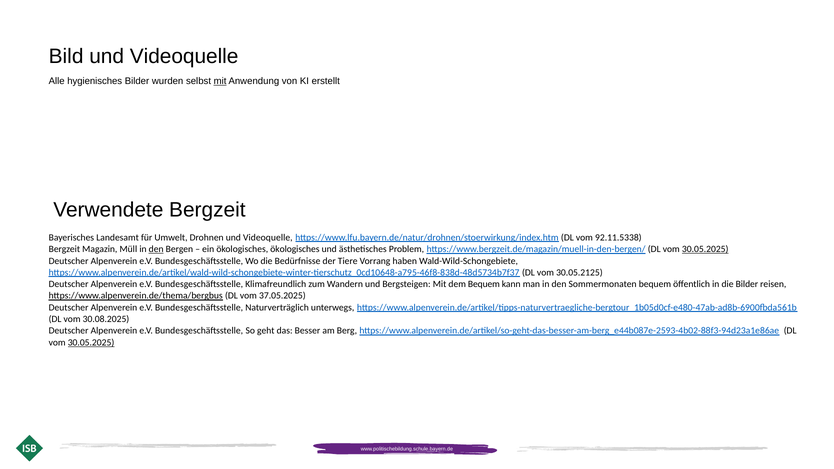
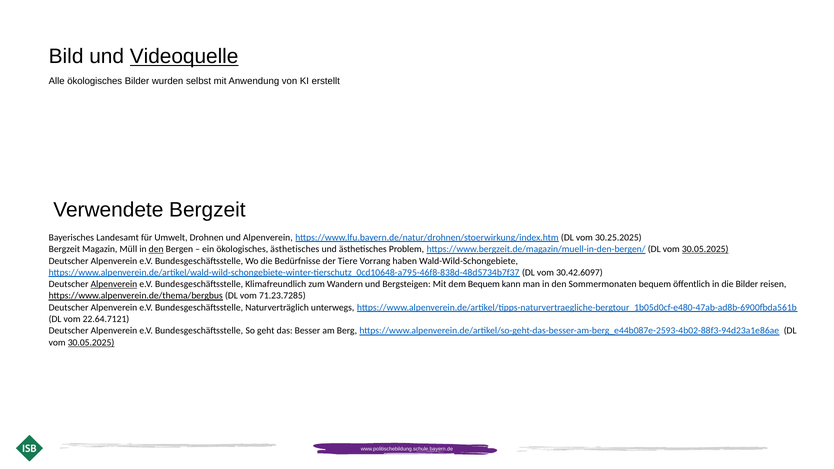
Videoquelle underline: none -> present (184, 57)
Alle hygienisches: hygienisches -> ökologisches (95, 81)
mit underline: present -> none (220, 81)
Drohnen und Videoquelle: Videoquelle -> Alpenverein (268, 237)
92.11.5338: 92.11.5338 -> 30.25.2025 (618, 237)
ökologisches ökologisches: ökologisches -> ästhetisches (295, 249)
30.05.2125: 30.05.2125 -> 30.42.6097 (579, 273)
Alpenverein underline: none -> present (114, 284)
37.05.2025: 37.05.2025 -> 71.23.7285 (282, 296)
30.08.2025: 30.08.2025 -> 22.64.7121 (106, 319)
